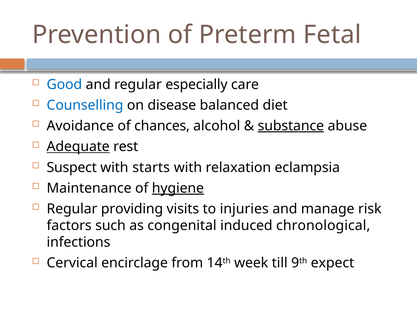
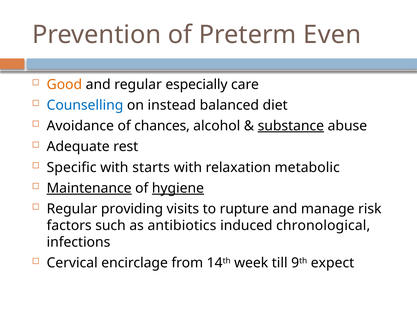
Fetal: Fetal -> Even (332, 35)
Good colour: blue -> orange (64, 84)
disease: disease -> instead (172, 105)
Adequate underline: present -> none (78, 147)
Suspect: Suspect -> Specific (72, 167)
eclampsia: eclampsia -> metabolic (307, 167)
Maintenance underline: none -> present (89, 188)
injuries: injuries -> rupture (244, 209)
congenital: congenital -> antibiotics (182, 225)
